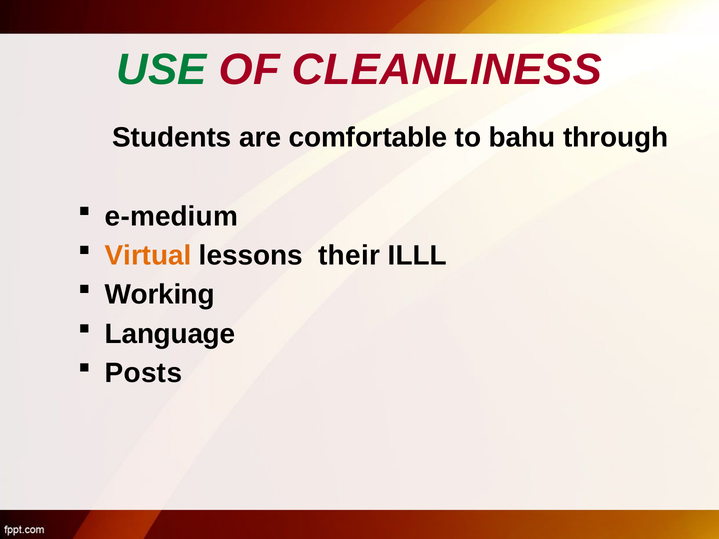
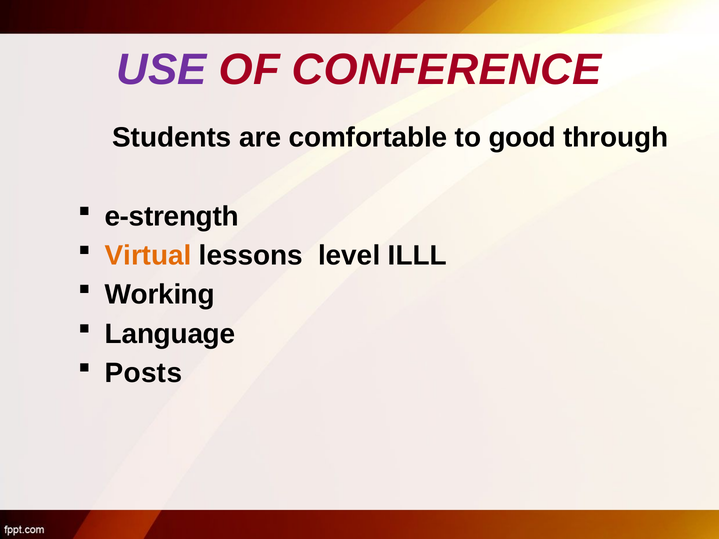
USE colour: green -> purple (162, 70)
CLEANLINESS: CLEANLINESS -> CONFERENCE (447, 70)
bahu: bahu -> good (522, 137)
e-medium: e-medium -> e-strength (172, 217)
their: their -> level (349, 256)
